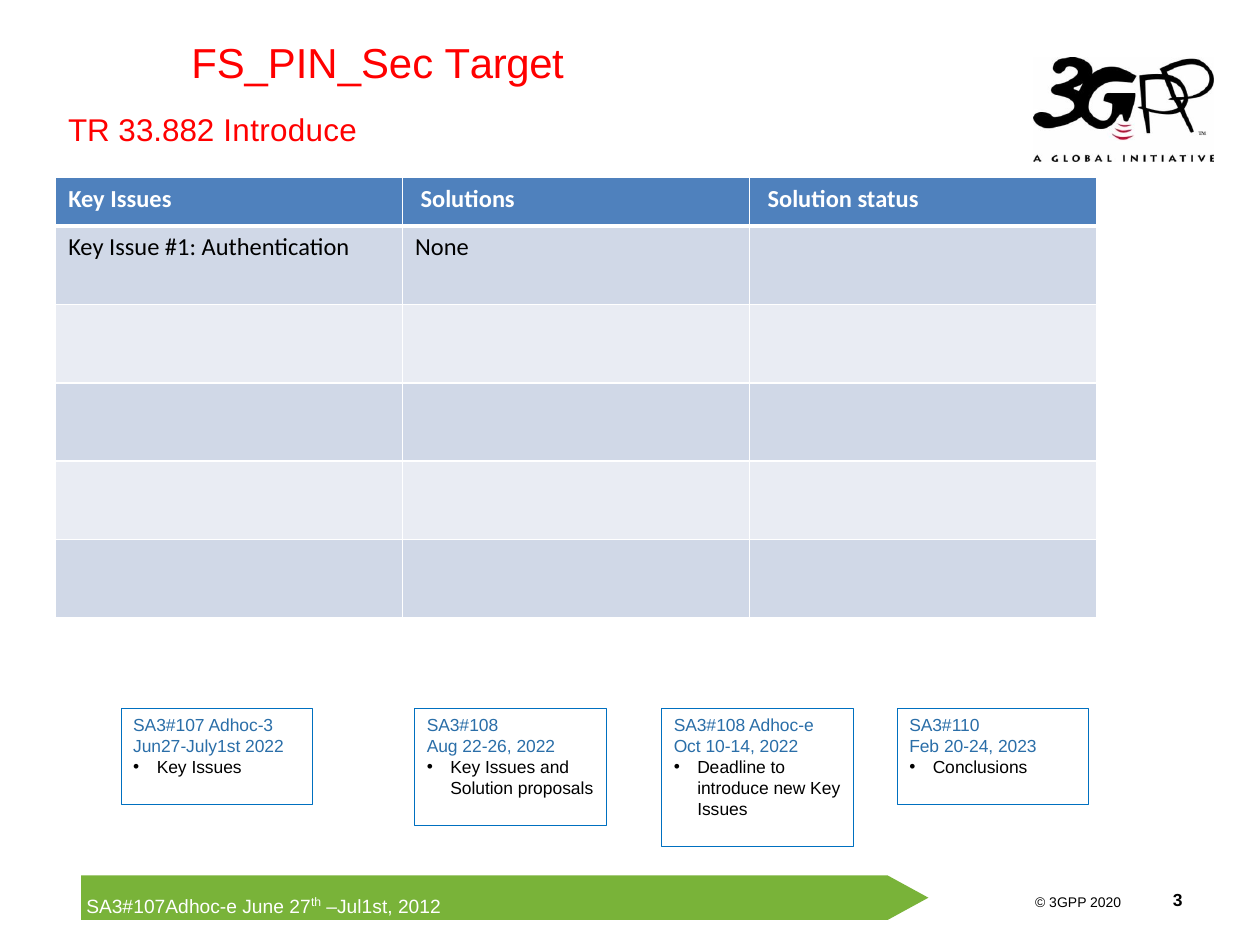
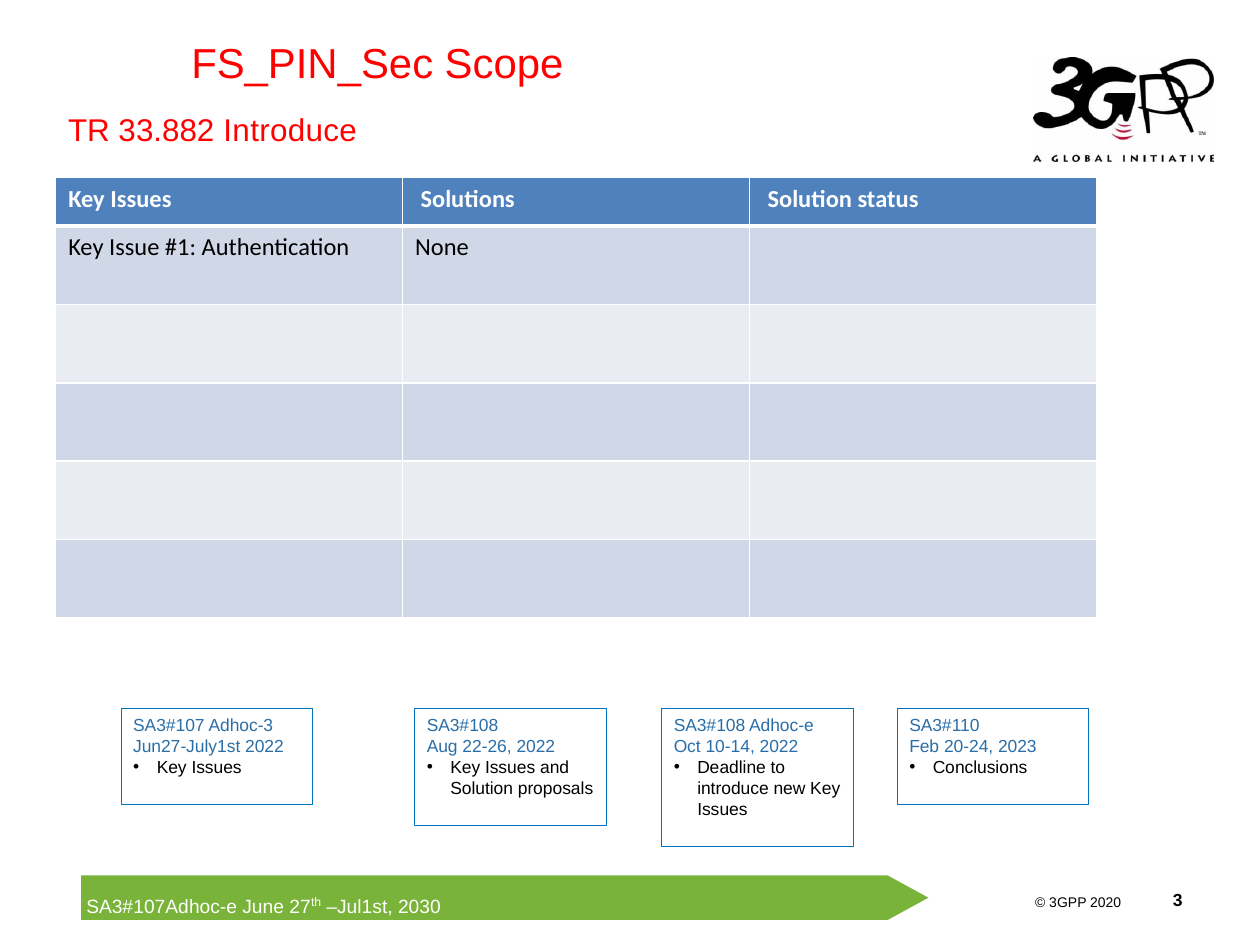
Target: Target -> Scope (504, 65)
2012: 2012 -> 2030 (419, 907)
